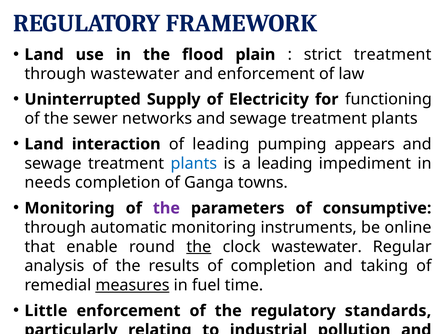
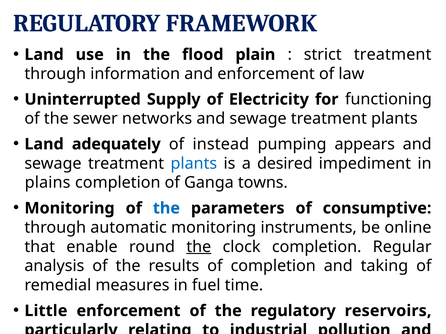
through wastewater: wastewater -> information (135, 74)
interaction: interaction -> adequately (116, 144)
of leading: leading -> instead (221, 144)
a leading: leading -> desired (285, 164)
needs: needs -> plains (48, 183)
the colour: purple -> blue (166, 208)
clock wastewater: wastewater -> completion (317, 247)
measures underline: present -> none (132, 286)
standards: standards -> reservoirs (388, 311)
